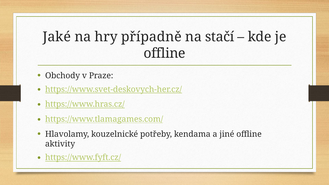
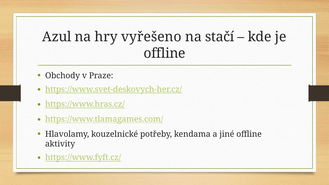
Jaké: Jaké -> Azul (57, 37)
případně: případně -> vyřešeno (151, 37)
